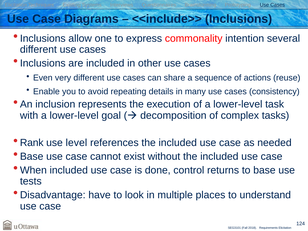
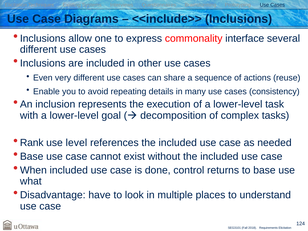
intention: intention -> interface (245, 38)
tests: tests -> what (31, 181)
